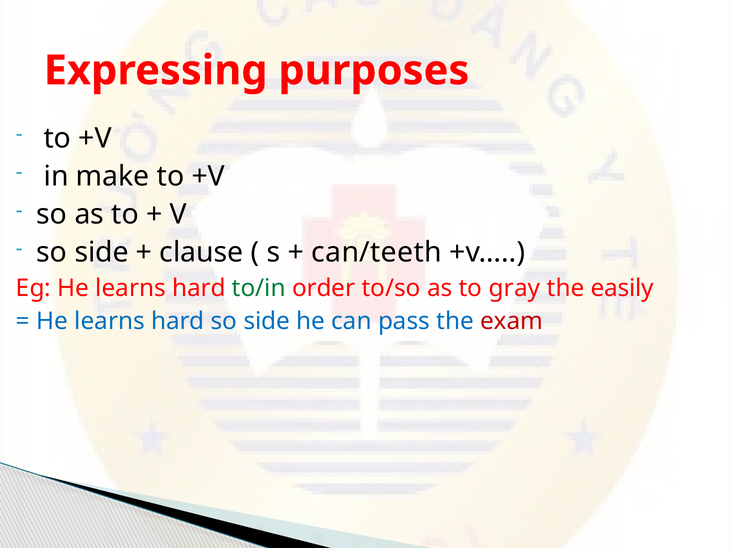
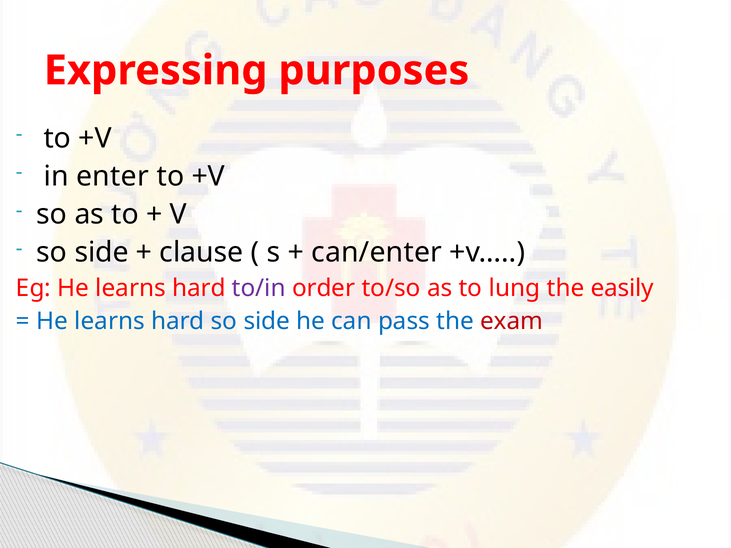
make: make -> enter (113, 176)
can/teeth: can/teeth -> can/enter (377, 253)
to/in colour: green -> purple (259, 288)
gray: gray -> lung (514, 288)
